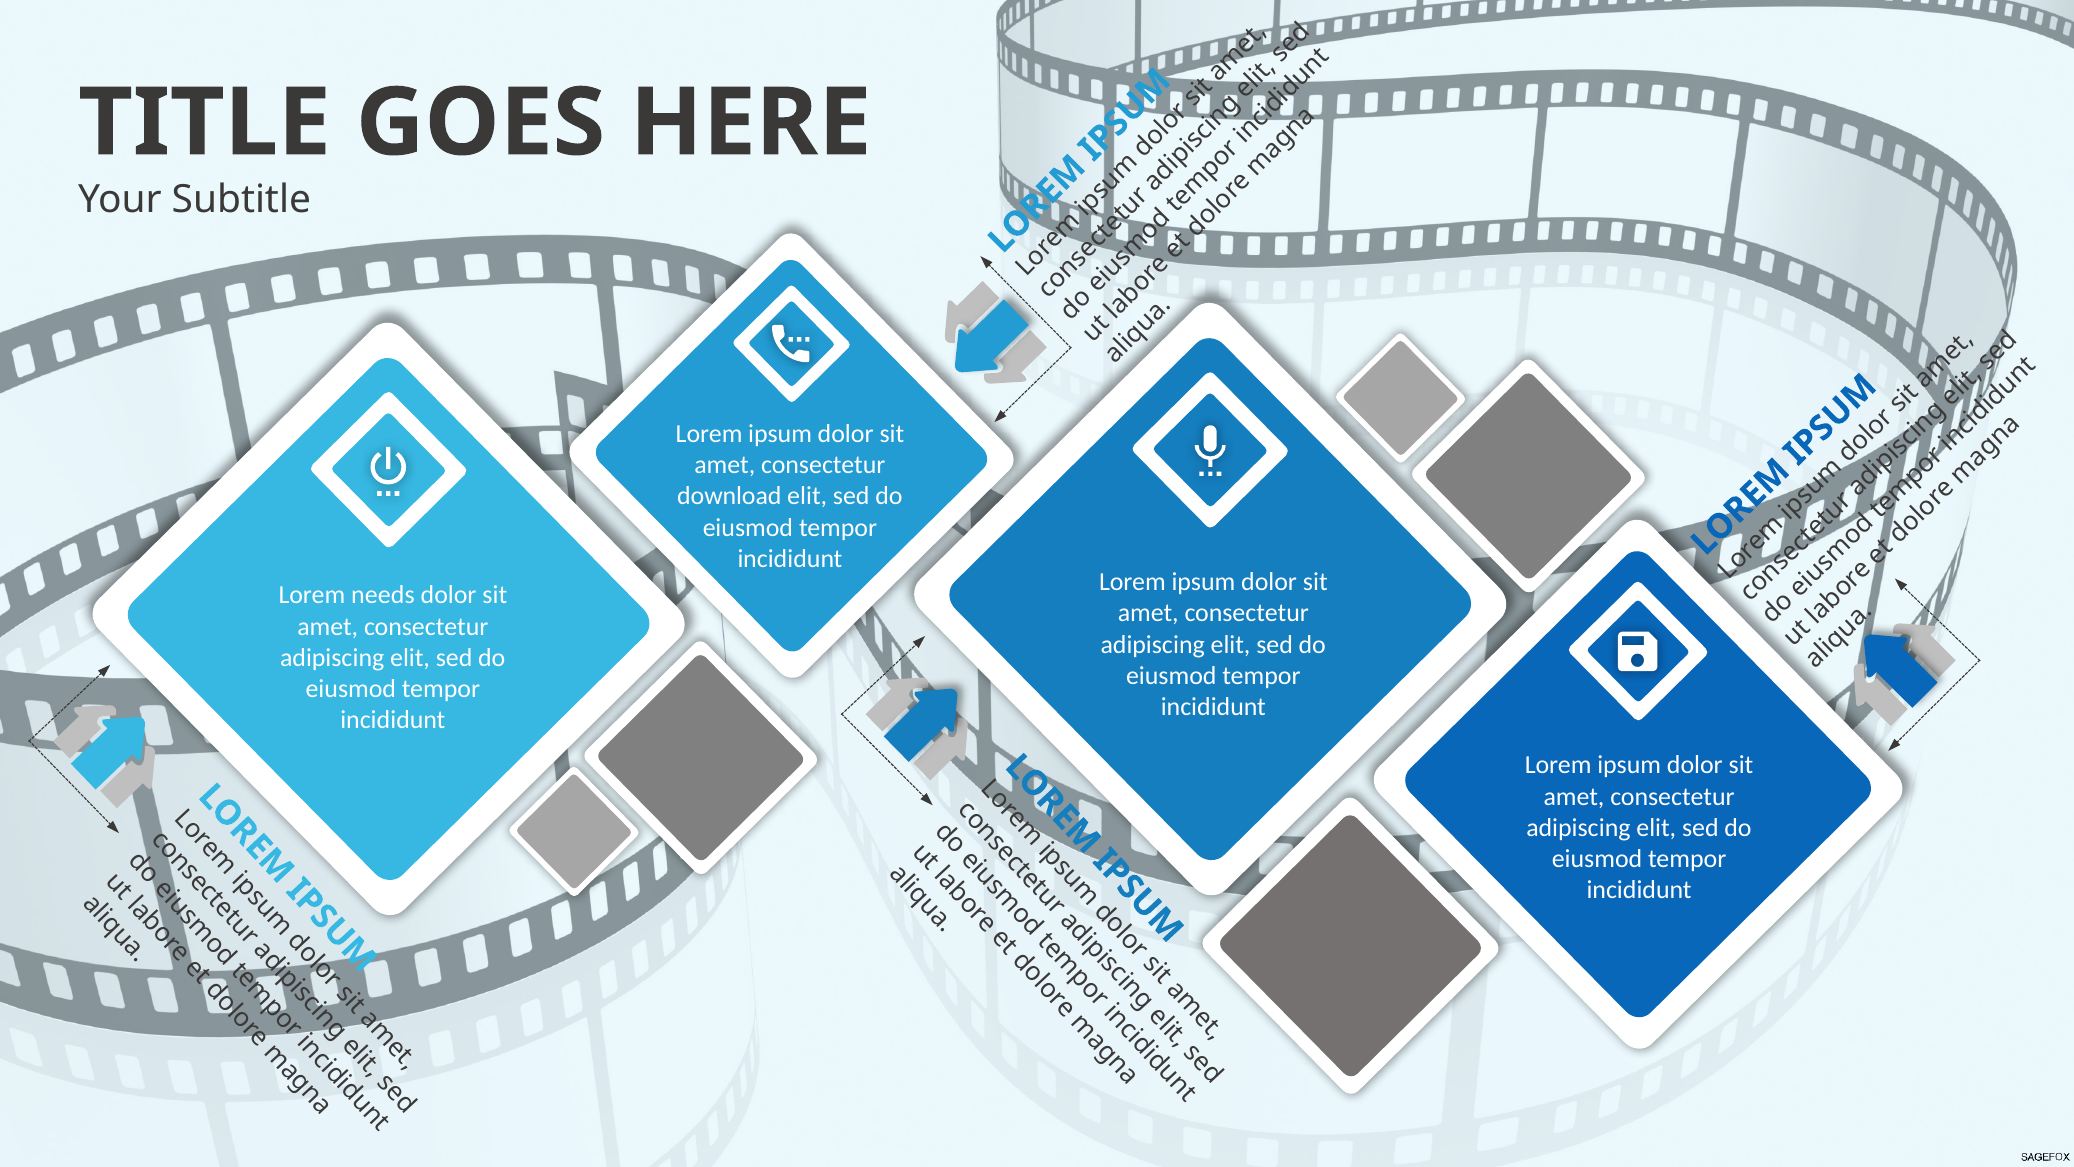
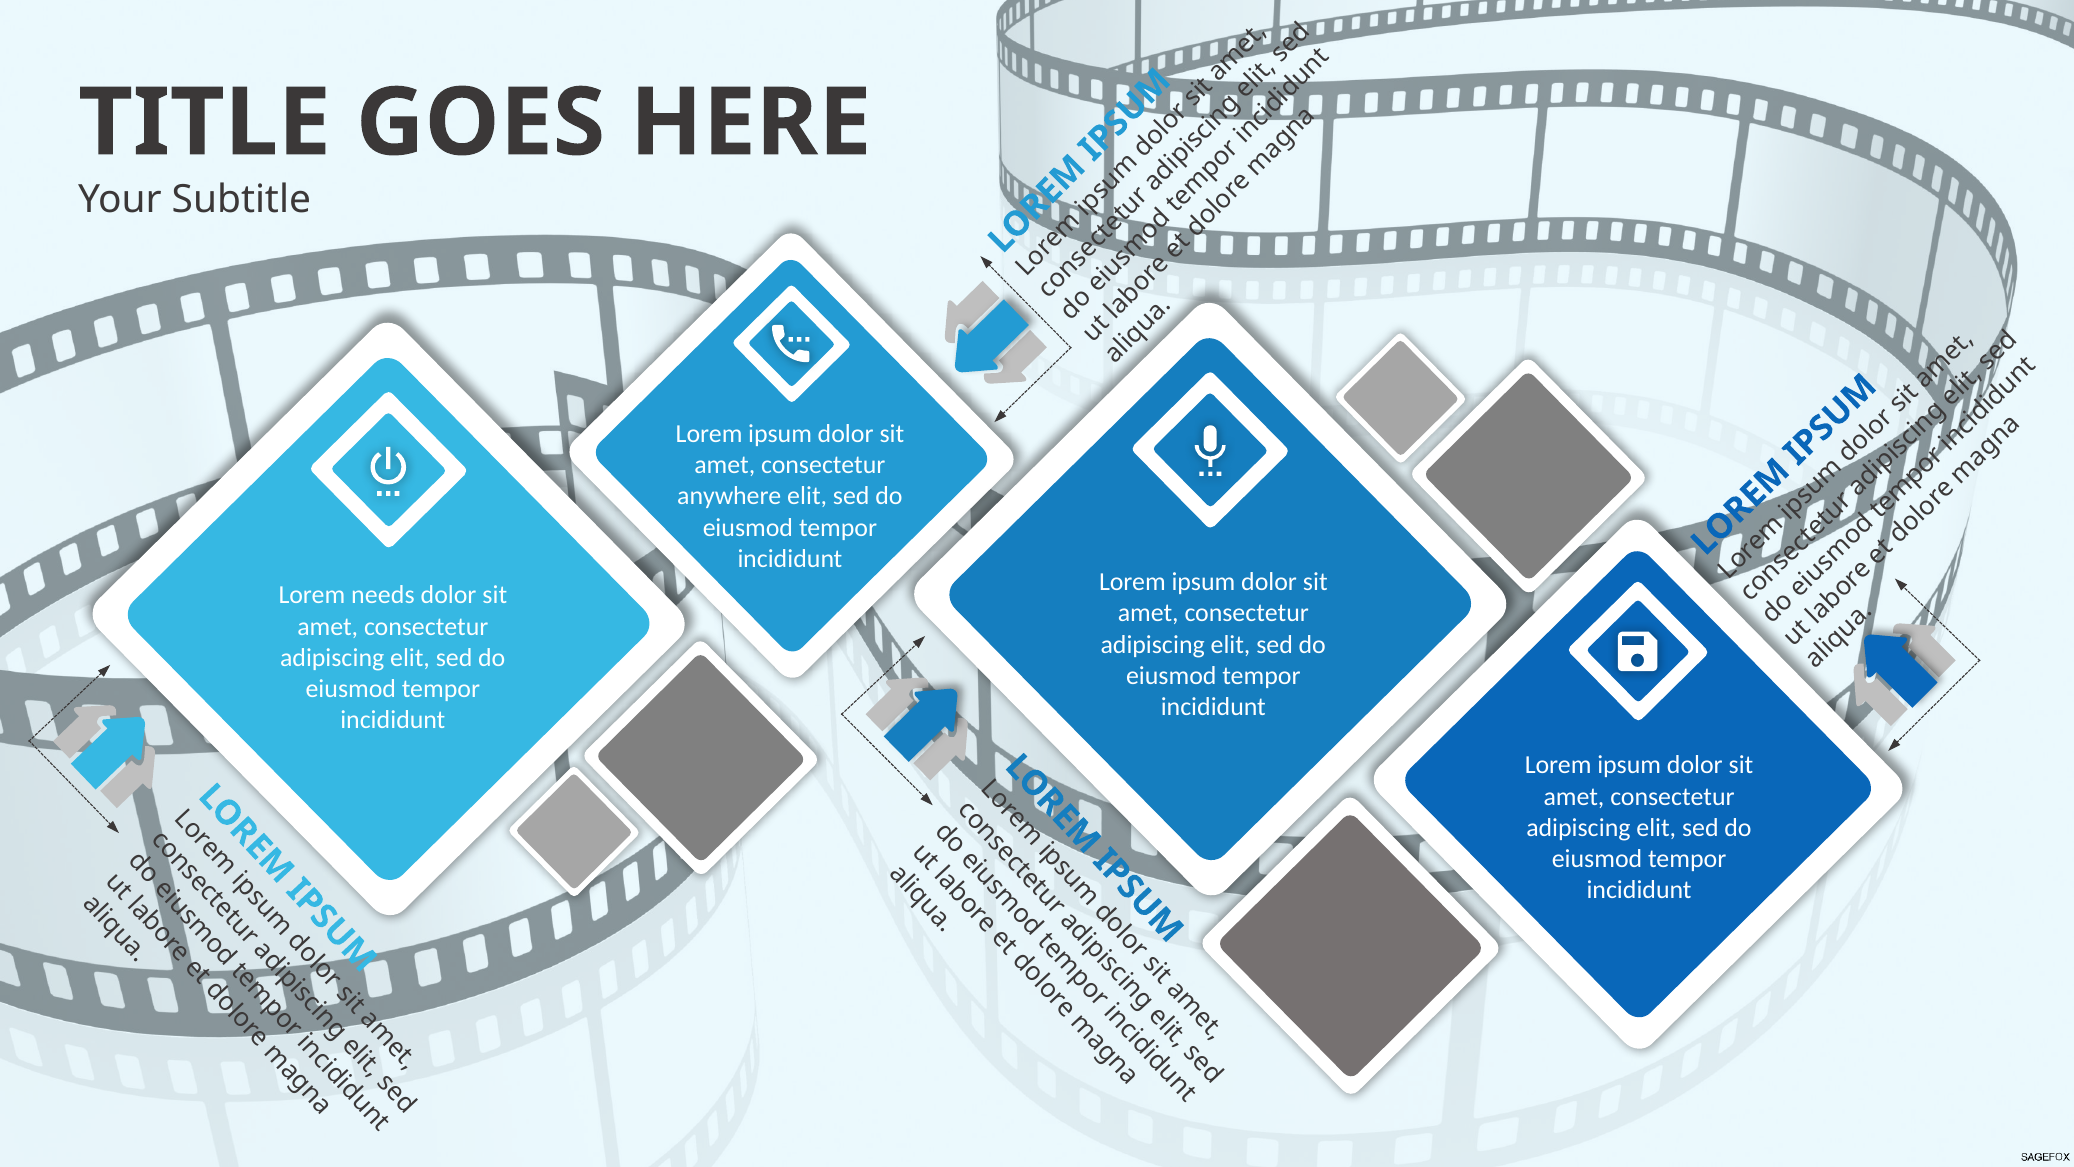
download: download -> anywhere (729, 496)
